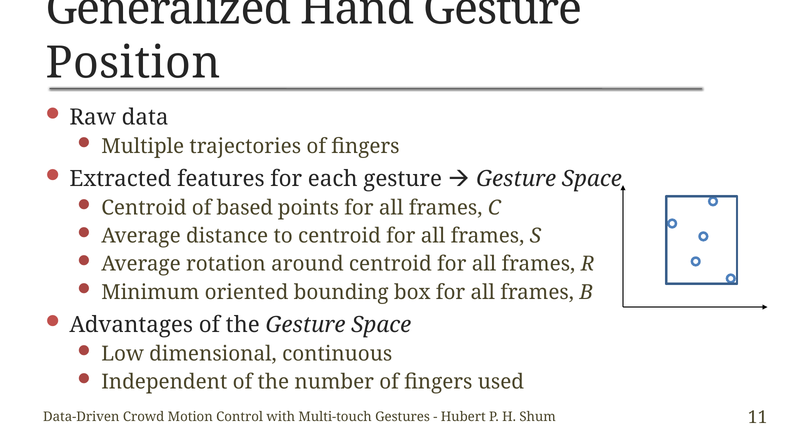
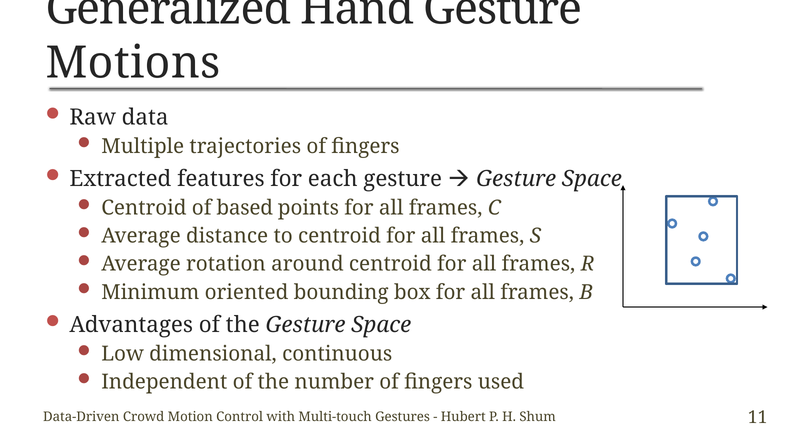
Position: Position -> Motions (133, 63)
